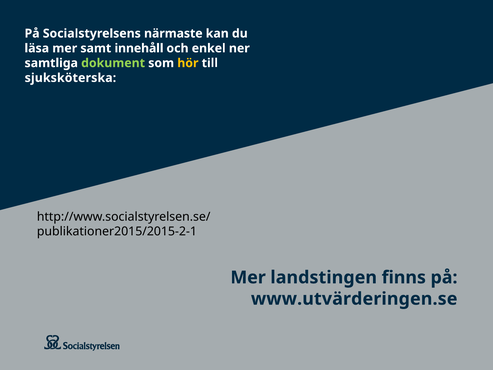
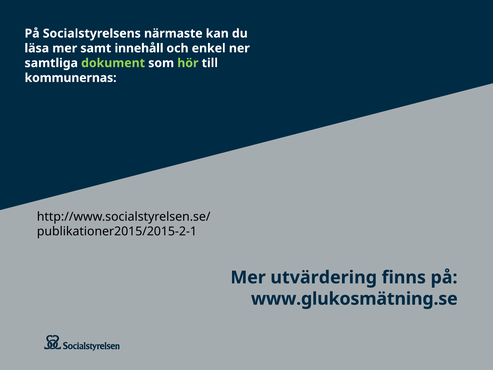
hör colour: yellow -> light green (188, 63)
sjuksköterska: sjuksköterska -> kommunernas (71, 78)
landstingen: landstingen -> utvärdering (324, 277)
www.utvärderingen.se: www.utvärderingen.se -> www.glukosmätning.se (354, 299)
